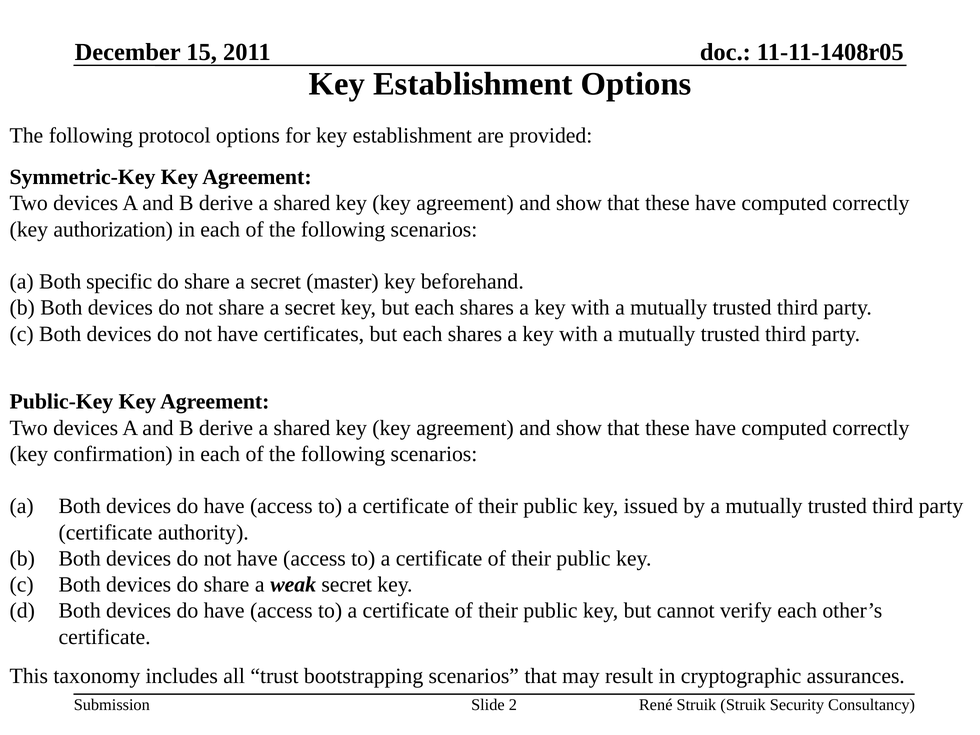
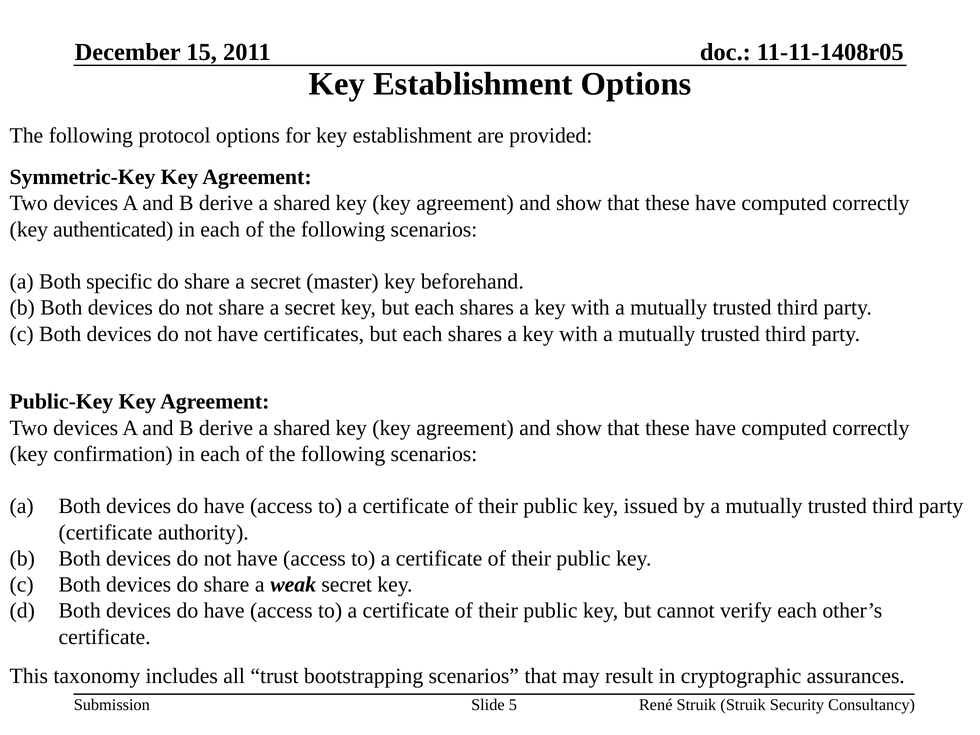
authorization: authorization -> authenticated (113, 229)
2: 2 -> 5 (513, 705)
